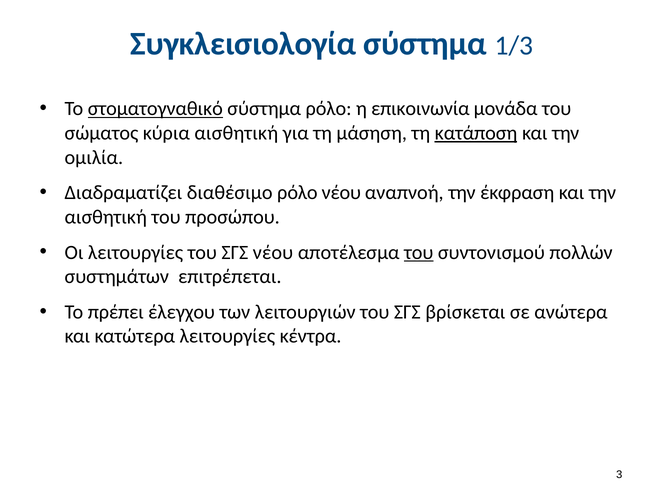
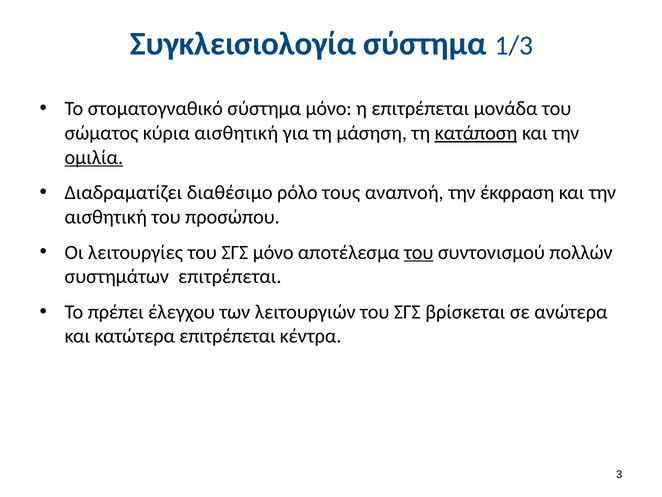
στοματογναθικό underline: present -> none (155, 109)
σύστημα ρόλο: ρόλο -> μόνο (329, 109)
η επικοινωνία: επικοινωνία -> επιτρέπεται (420, 109)
ομιλία underline: none -> present (94, 157)
ρόλο νέου: νέου -> τους (341, 193)
ΣΓΣ νέου: νέου -> μόνο (273, 252)
κατώτερα λειτουργίες: λειτουργίες -> επιτρέπεται (227, 336)
